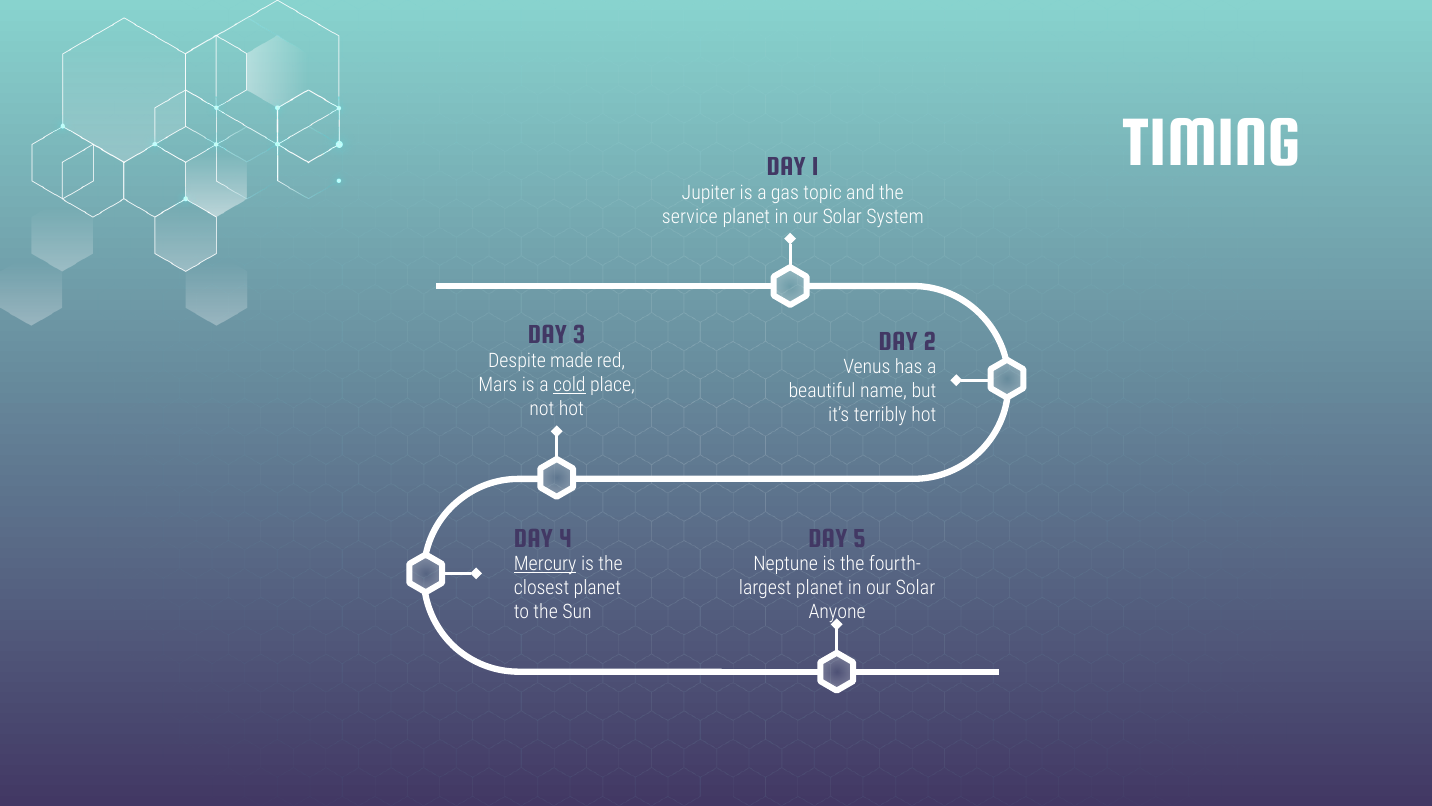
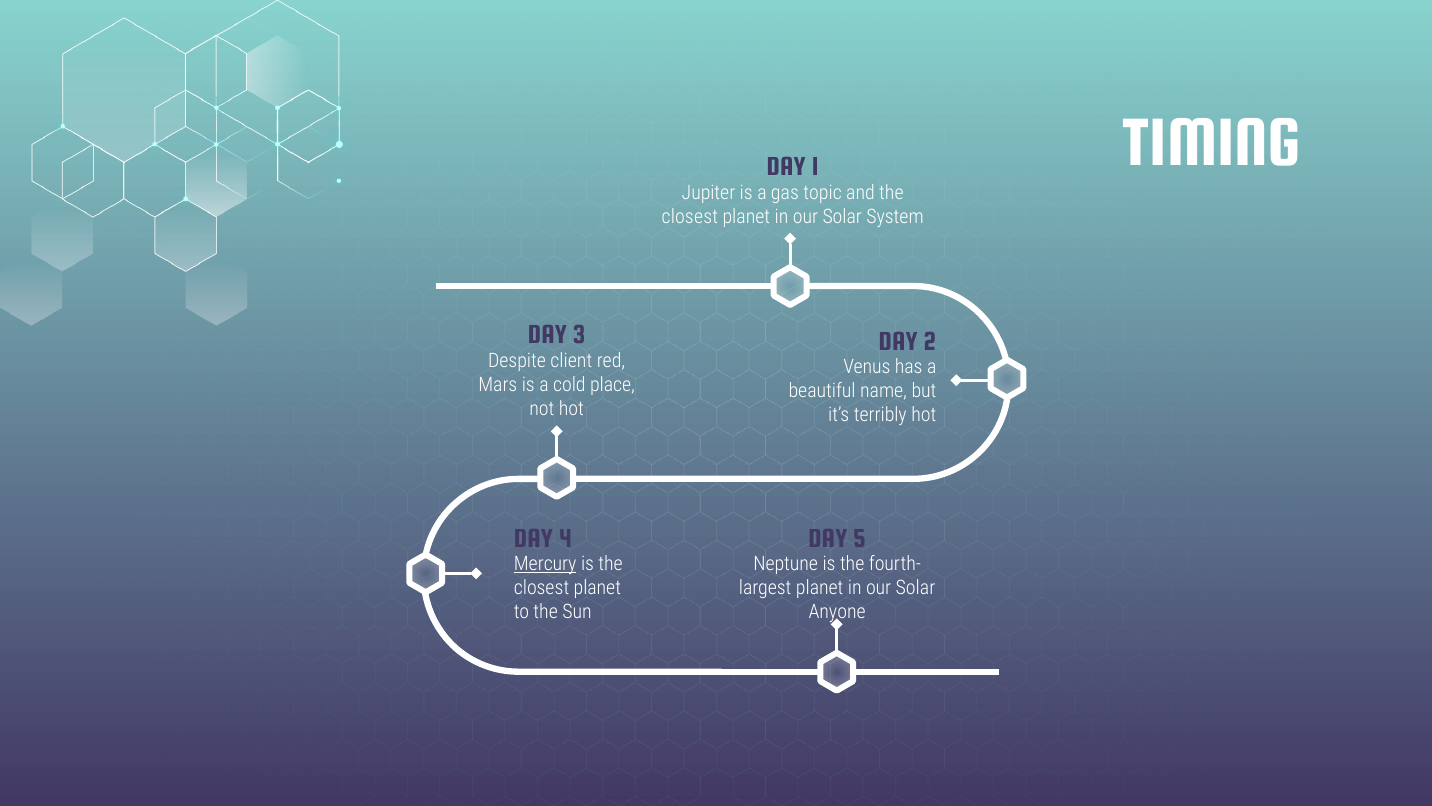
service: service -> closest (690, 217)
made: made -> client (571, 361)
cold underline: present -> none (569, 385)
